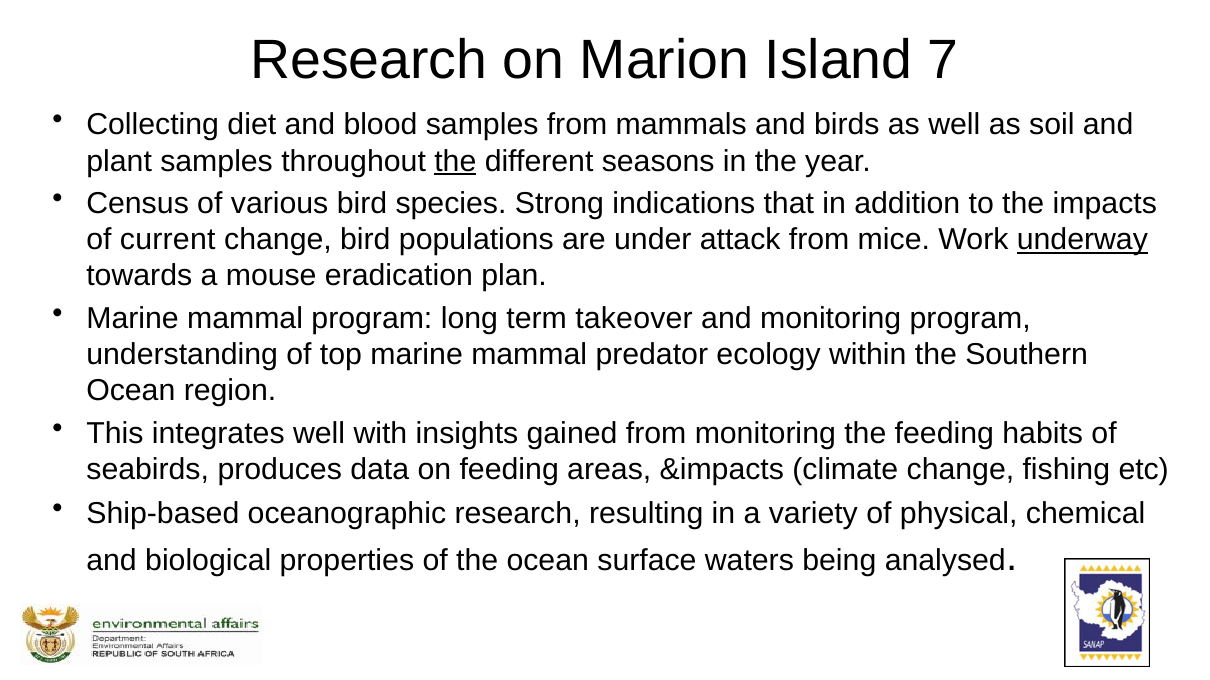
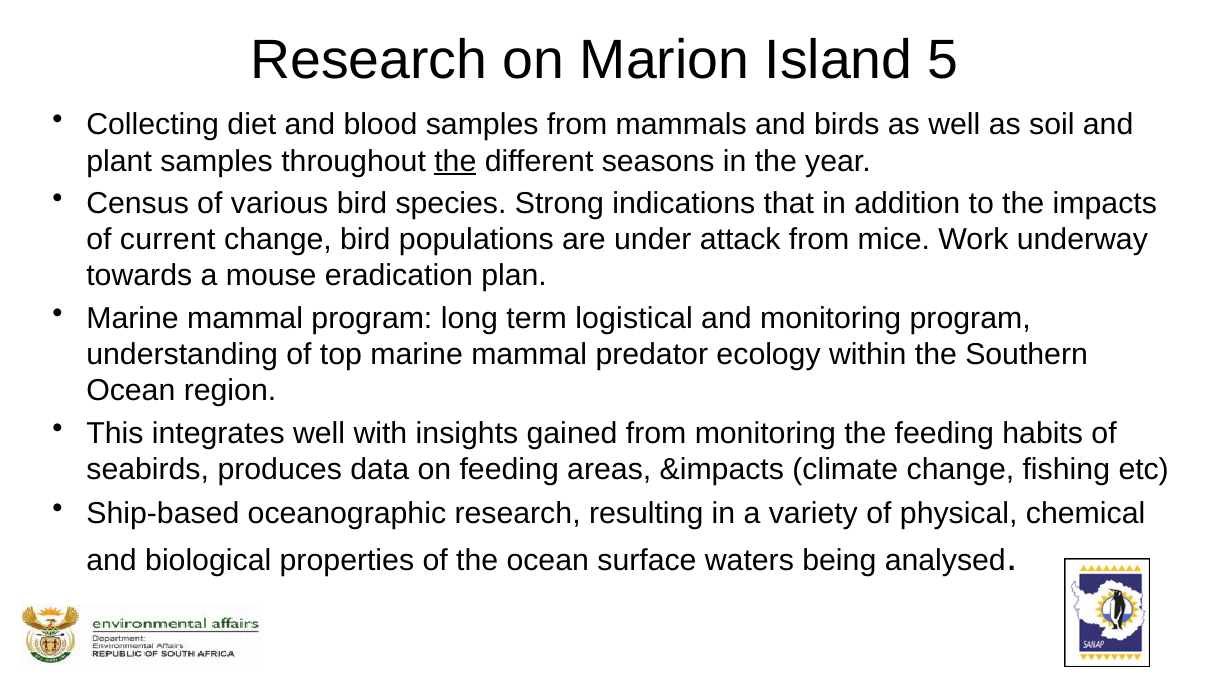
7: 7 -> 5 (943, 61)
underway underline: present -> none (1082, 240)
takeover: takeover -> logistical (634, 319)
